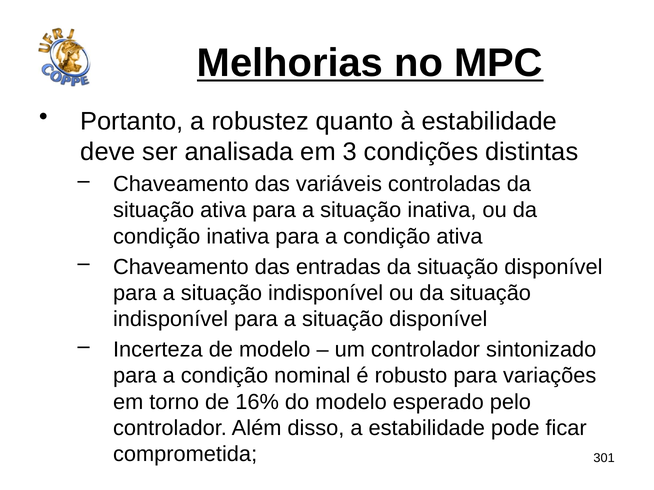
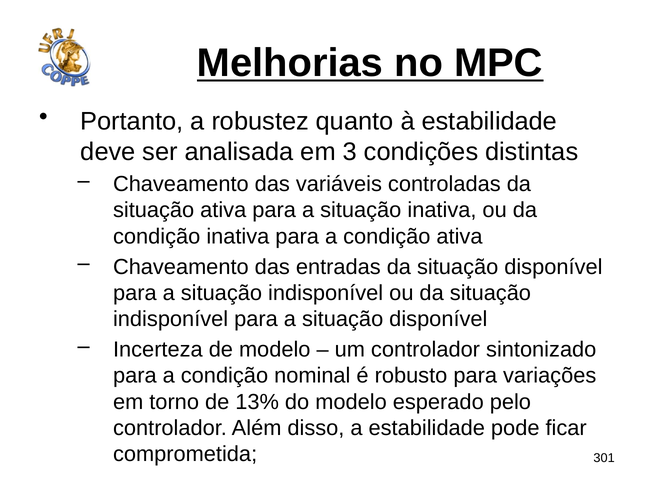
16%: 16% -> 13% (257, 402)
